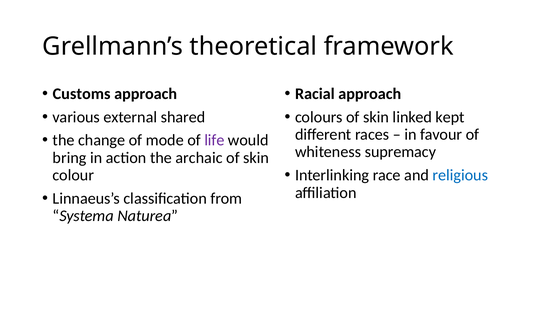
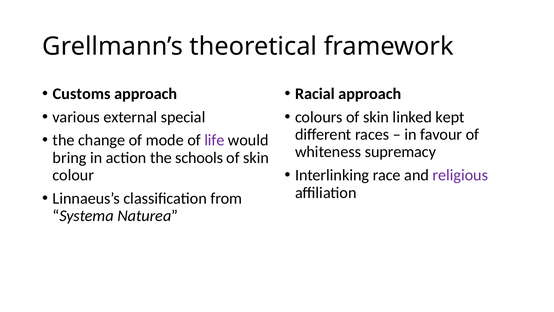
shared: shared -> special (183, 117)
archaic: archaic -> schools (199, 158)
religious colour: blue -> purple (460, 175)
